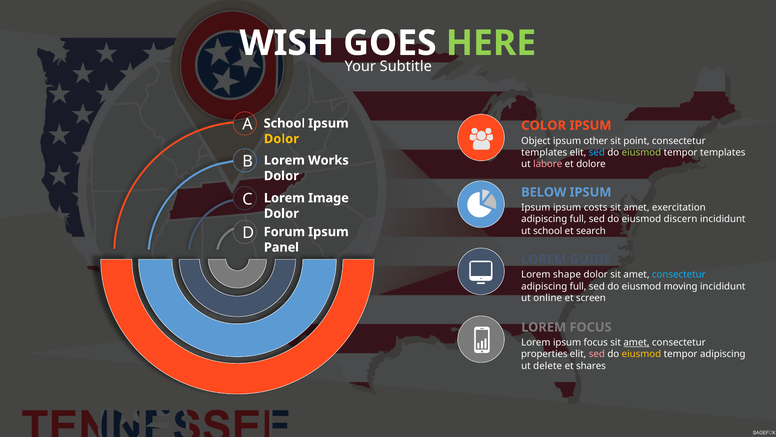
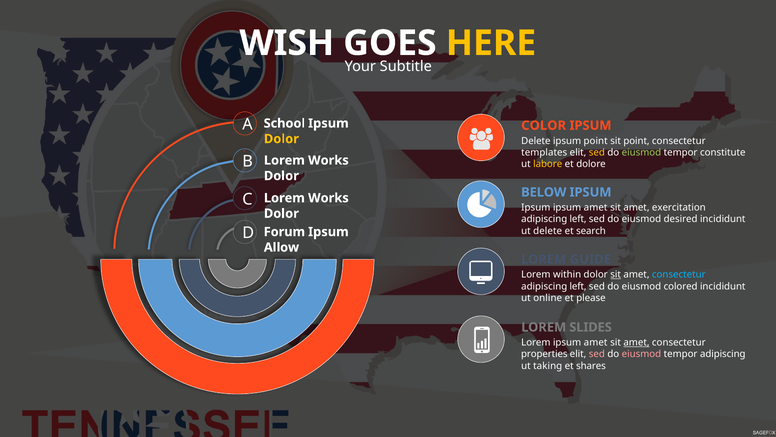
HERE colour: light green -> yellow (491, 43)
Object: Object -> Delete (536, 141)
ipsum other: other -> point (596, 141)
sed colour: light blue -> yellow (597, 152)
tempor templates: templates -> constitute (723, 152)
labore colour: pink -> yellow (548, 164)
Image: Image -> Works (328, 198)
costs: costs -> amet (596, 207)
full: full -> left (578, 219)
discern: discern -> desired (681, 219)
ut school: school -> delete (548, 231)
Panel: Panel -> Allow (281, 247)
shape: shape -> within (567, 274)
sit underline: none -> present (616, 274)
full: full -> left (578, 286)
moving: moving -> colored (681, 286)
screen: screen -> please (591, 298)
LOREM FOCUS: FOCUS -> SLIDES (591, 327)
Lorem ipsum focus: focus -> amet (596, 342)
eiusmod colour: yellow -> pink (641, 354)
delete: delete -> taking (548, 365)
